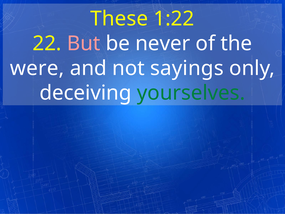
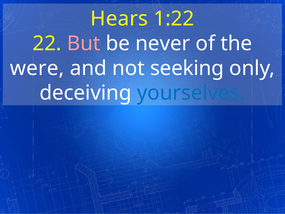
These: These -> Hears (119, 19)
sayings: sayings -> seeking (187, 68)
yourselves colour: green -> blue (191, 93)
